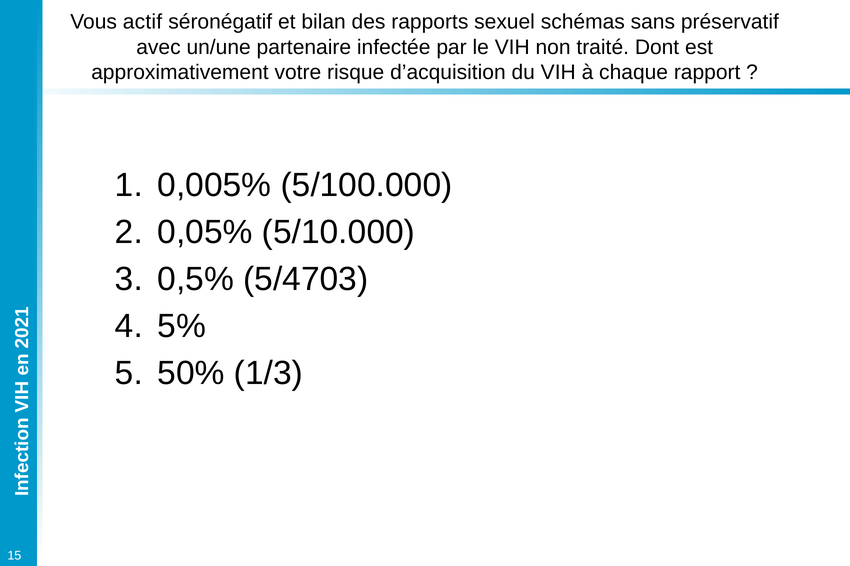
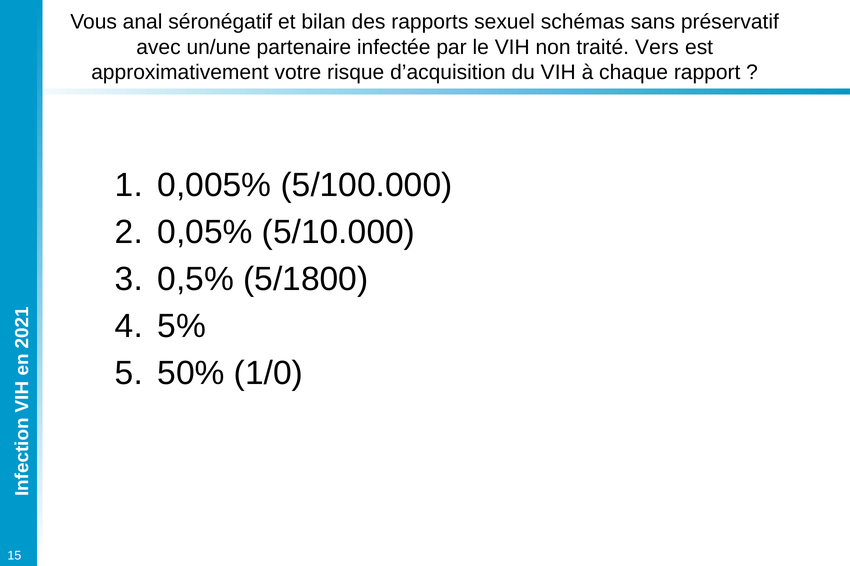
actif: actif -> anal (143, 22)
Dont: Dont -> Vers (657, 47)
5/4703: 5/4703 -> 5/1800 (306, 280)
1/3: 1/3 -> 1/0 (268, 374)
